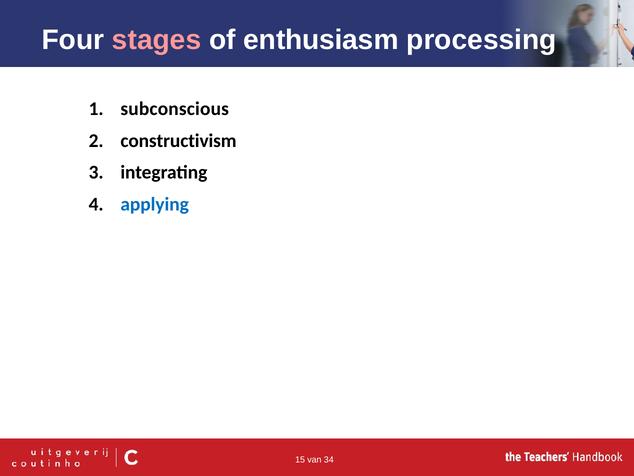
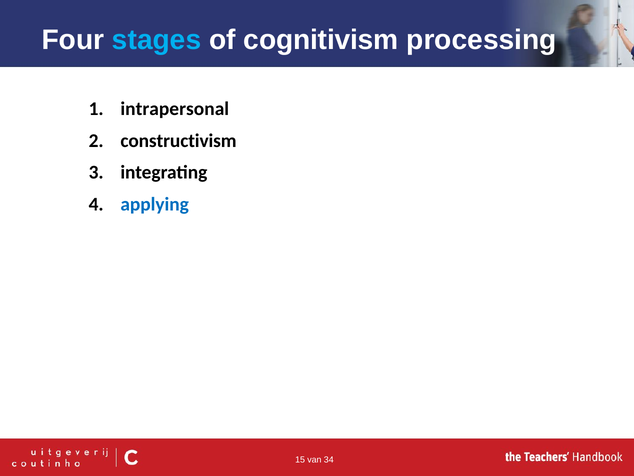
stages colour: pink -> light blue (157, 40)
enthusiasm: enthusiasm -> cognitivism (321, 40)
subconscious: subconscious -> intrapersonal (175, 109)
